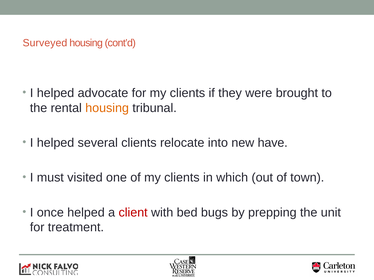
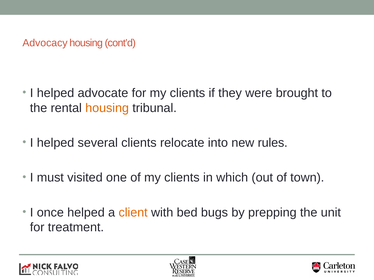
Surveyed: Surveyed -> Advocacy (45, 43)
have: have -> rules (273, 143)
client colour: red -> orange (133, 213)
